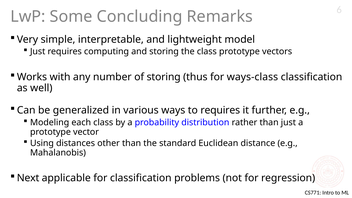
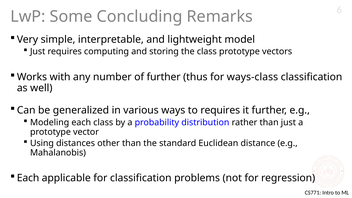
of storing: storing -> further (164, 77)
Next: Next -> Each (28, 178)
